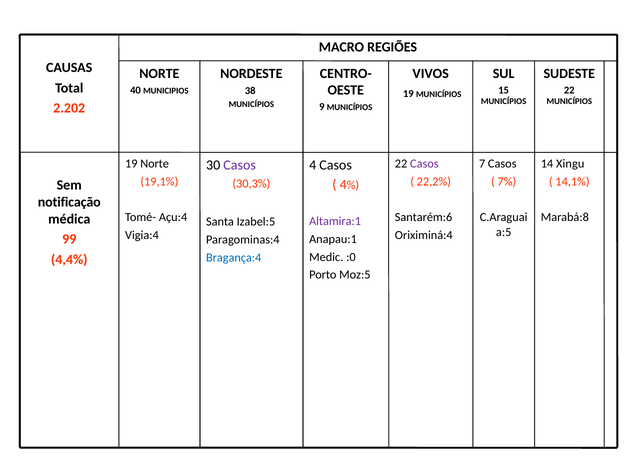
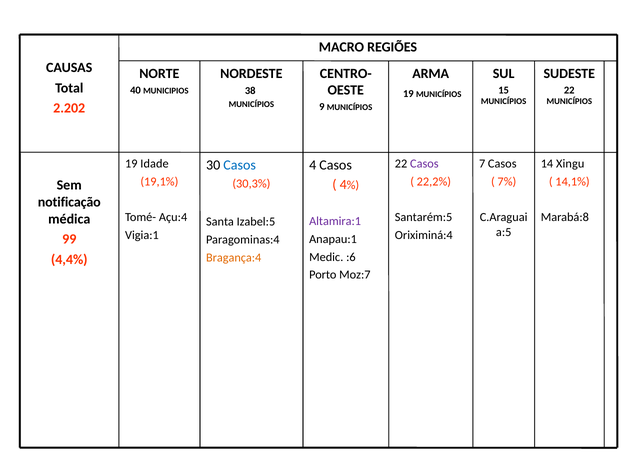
VIVOS: VIVOS -> ARMA (431, 73)
19 Norte: Norte -> Idade (155, 164)
Casos colour: purple -> blue (240, 165)
Santarém:6: Santarém:6 -> Santarém:5 (424, 217)
Vigia:4: Vigia:4 -> Vigia:1 (142, 235)
:0: :0 -> :6 (351, 257)
Bragança:4 colour: blue -> orange (234, 257)
Moz:5: Moz:5 -> Moz:7 (355, 275)
